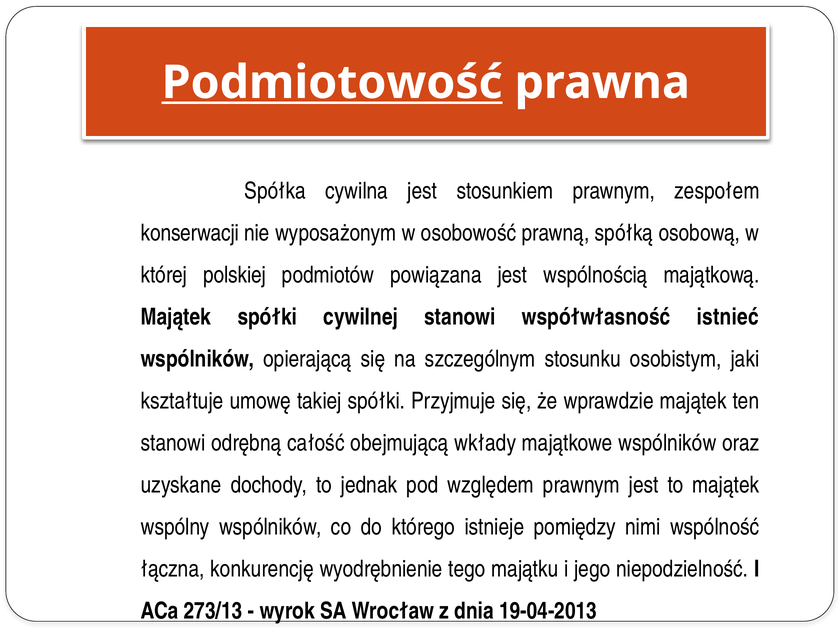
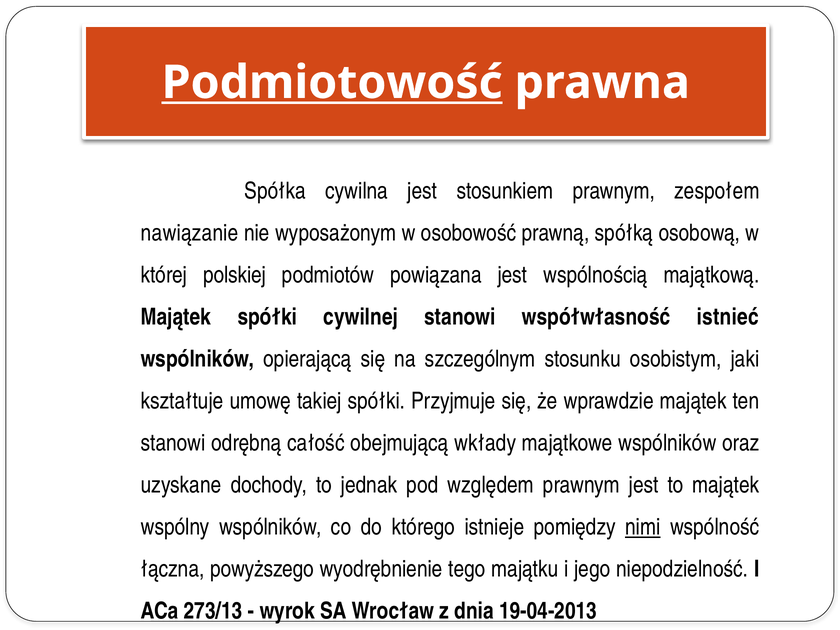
konserwacji: konserwacji -> nawiązanie (190, 233)
nimi underline: none -> present (643, 527)
konkurencję: konkurencję -> powyższego (262, 569)
